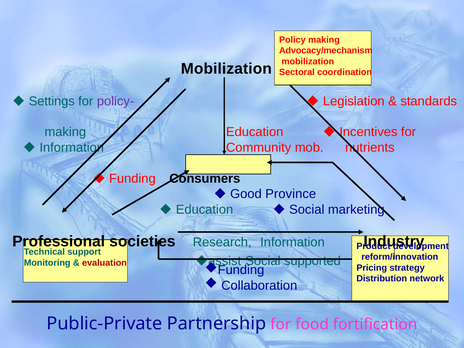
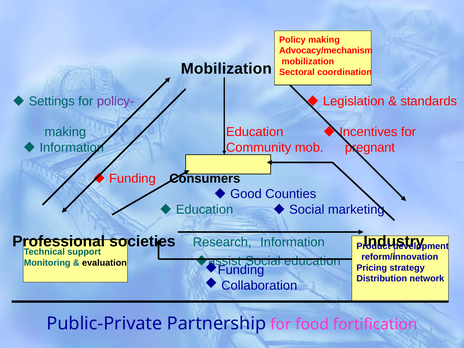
nutrients: nutrients -> pregnant (370, 148)
Province: Province -> Counties (291, 194)
Social supported: supported -> education (312, 261)
evaluation colour: red -> black (104, 263)
